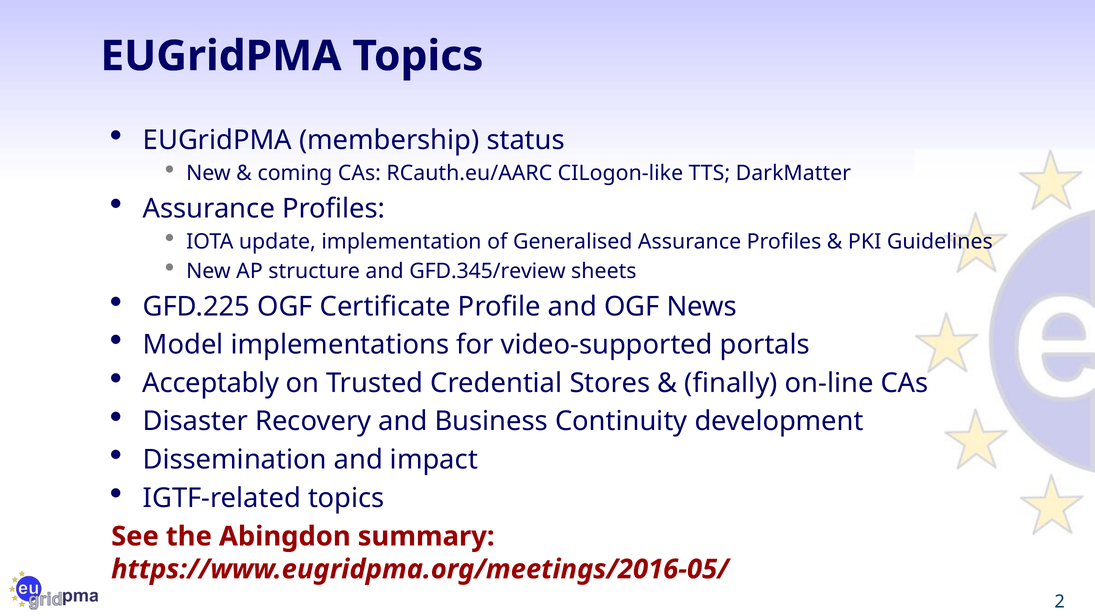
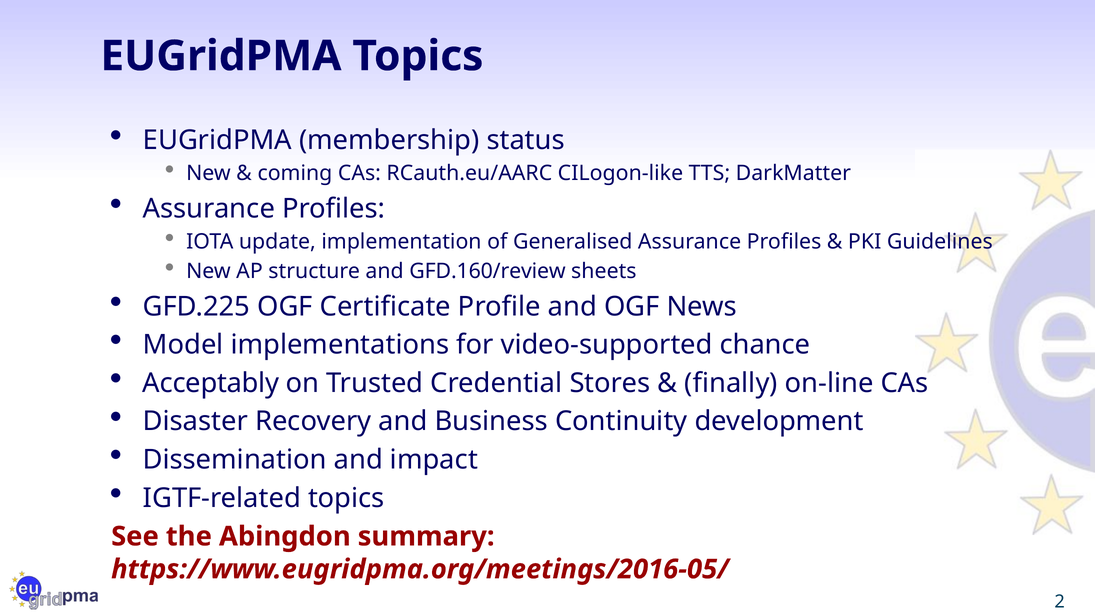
GFD.345/review: GFD.345/review -> GFD.160/review (488, 271)
portals: portals -> chance (765, 345)
